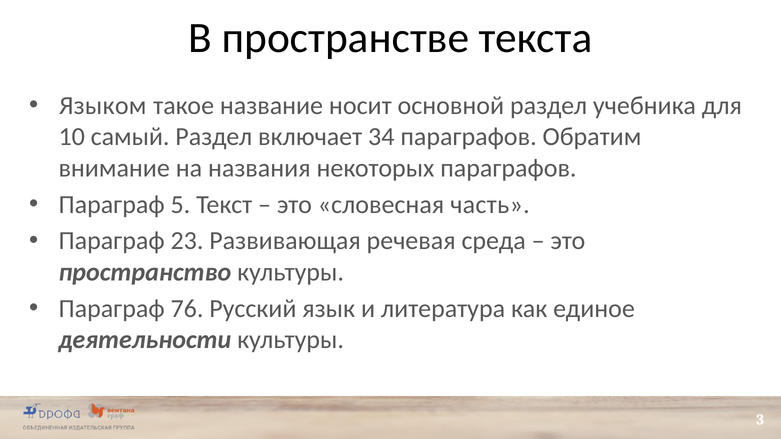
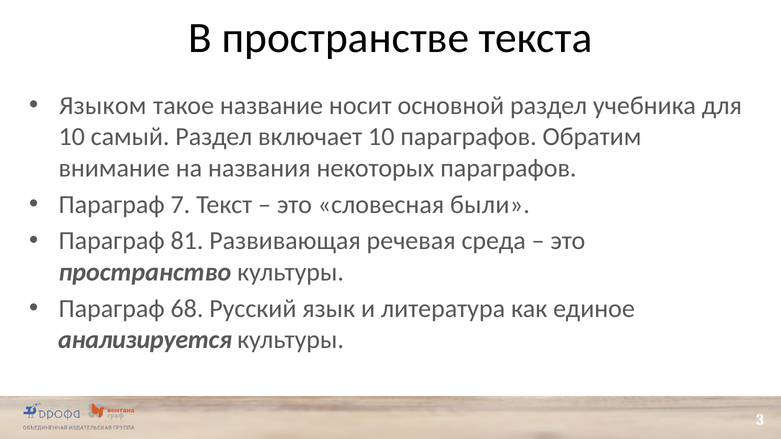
включает 34: 34 -> 10 (381, 137)
5: 5 -> 7 (180, 205)
часть: часть -> были (490, 205)
23: 23 -> 81 (187, 241)
76: 76 -> 68 (187, 309)
деятельности: деятельности -> анализируется (145, 340)
